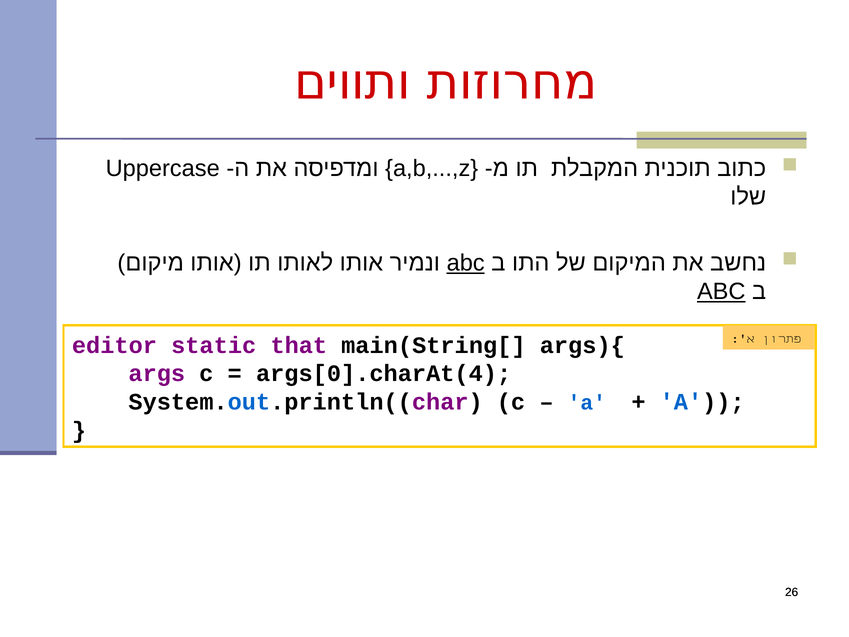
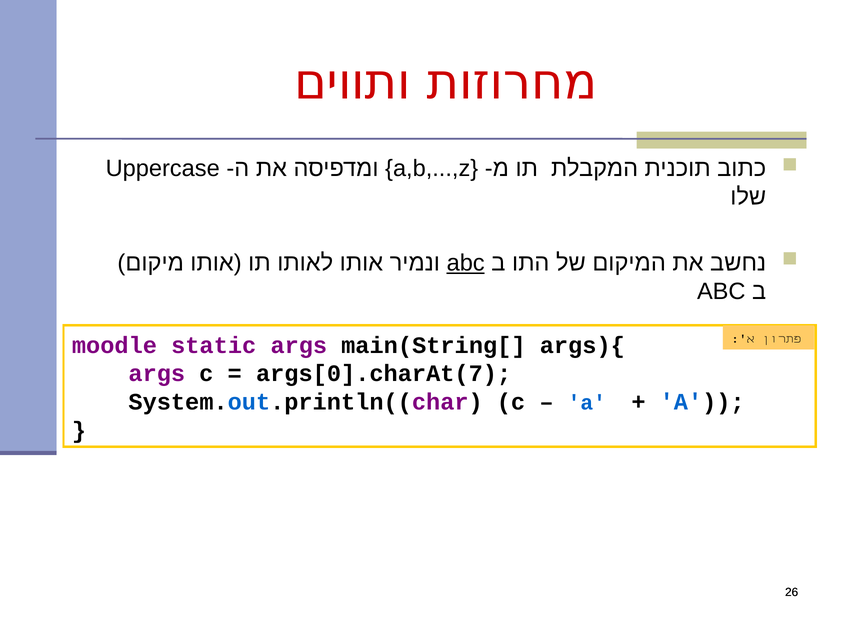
ABC underline: present -> none (721, 291)
editor: editor -> moodle (114, 345)
static that: that -> args (299, 345)
args[0].charAt(4: args[0].charAt(4 -> args[0].charAt(7 (384, 373)
